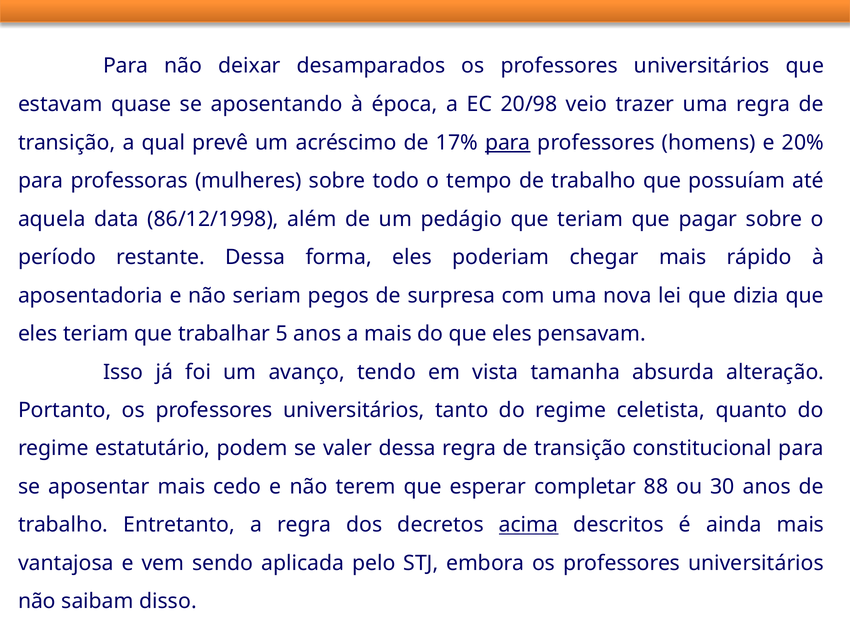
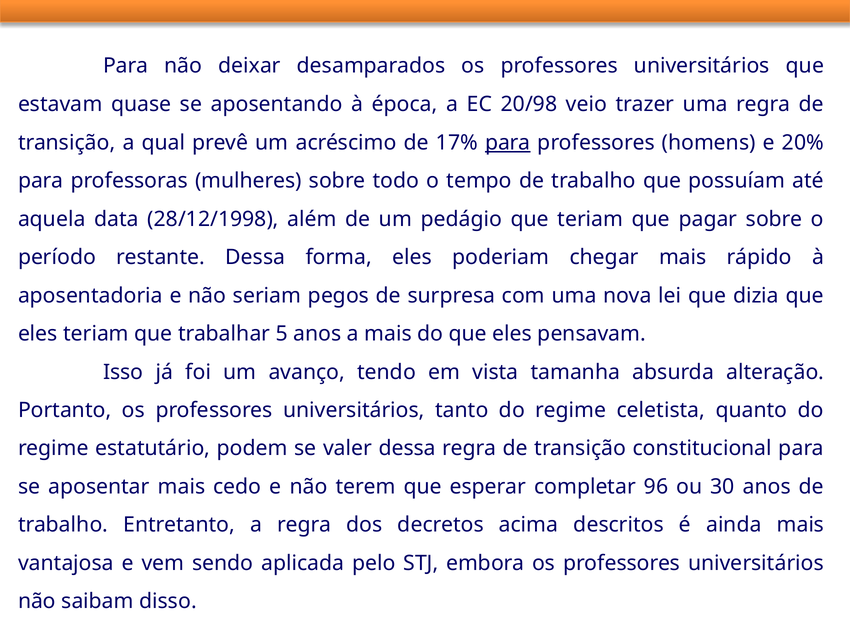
86/12/1998: 86/12/1998 -> 28/12/1998 (213, 219)
88: 88 -> 96 (656, 487)
acima underline: present -> none (529, 525)
